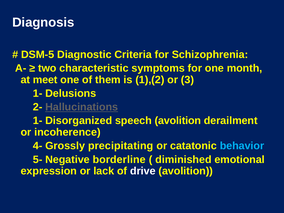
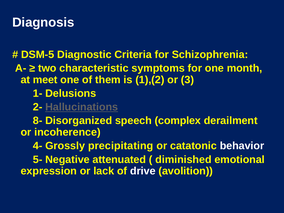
1-: 1- -> 8- (38, 121)
speech avolition: avolition -> complex (178, 121)
behavior colour: light blue -> white (242, 146)
borderline: borderline -> attenuated (119, 159)
